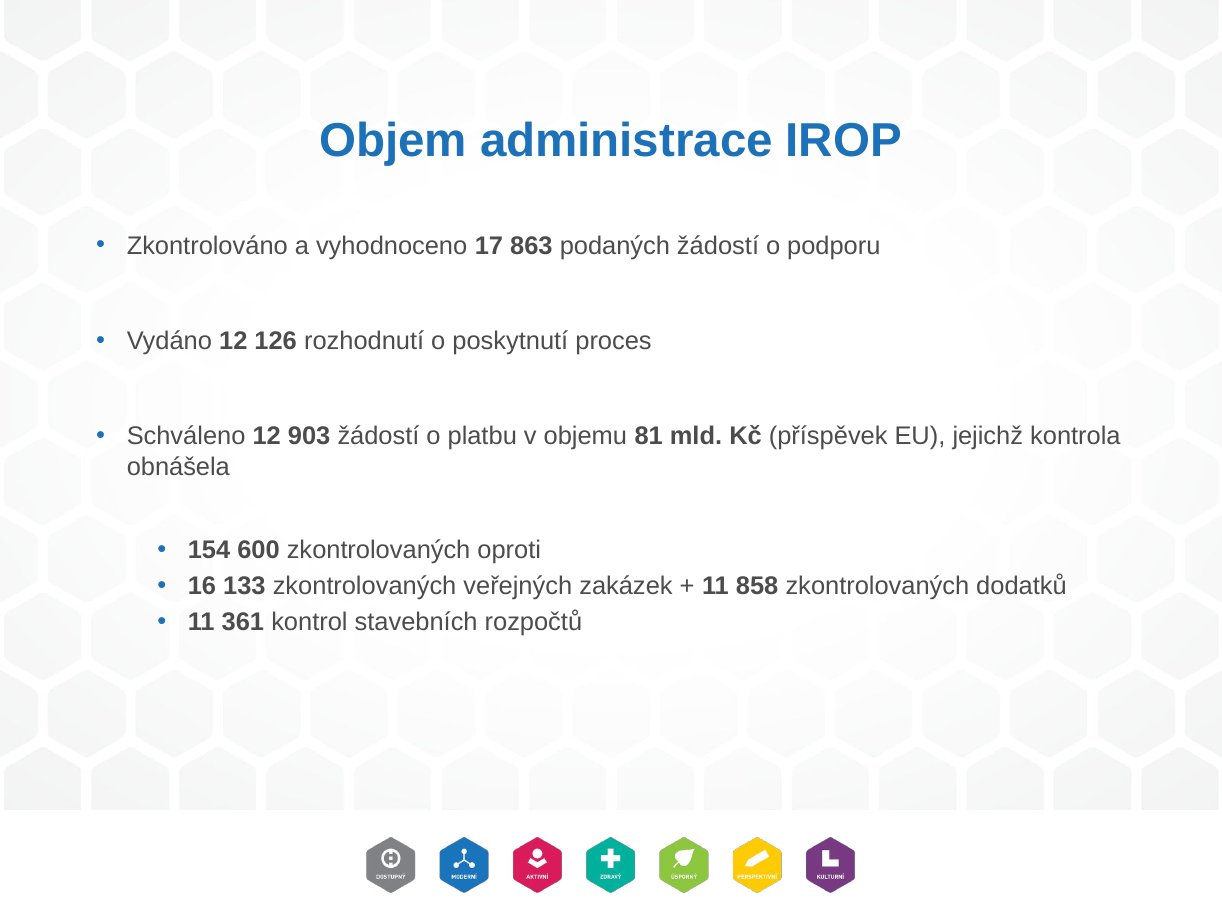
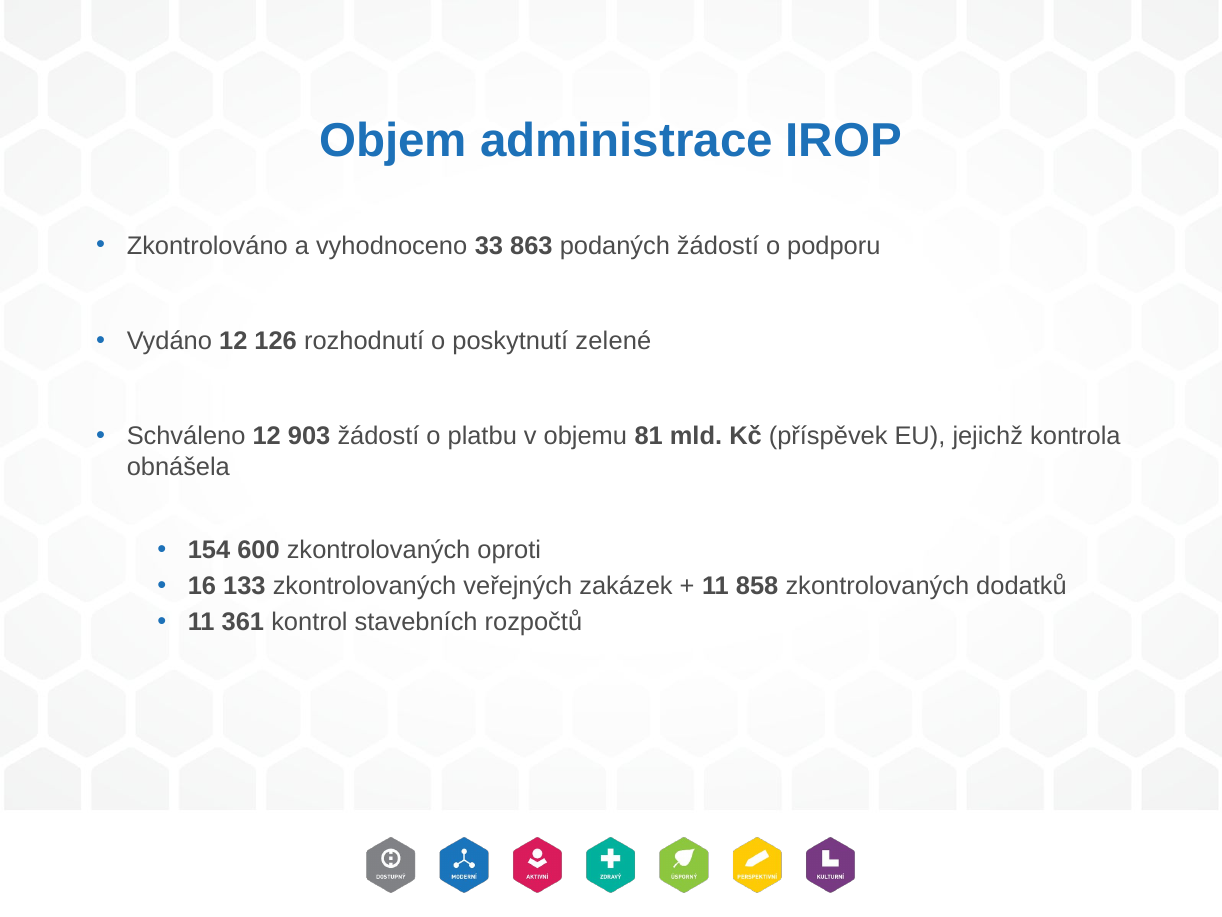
17: 17 -> 33 (489, 246)
proces: proces -> zelené (613, 341)
